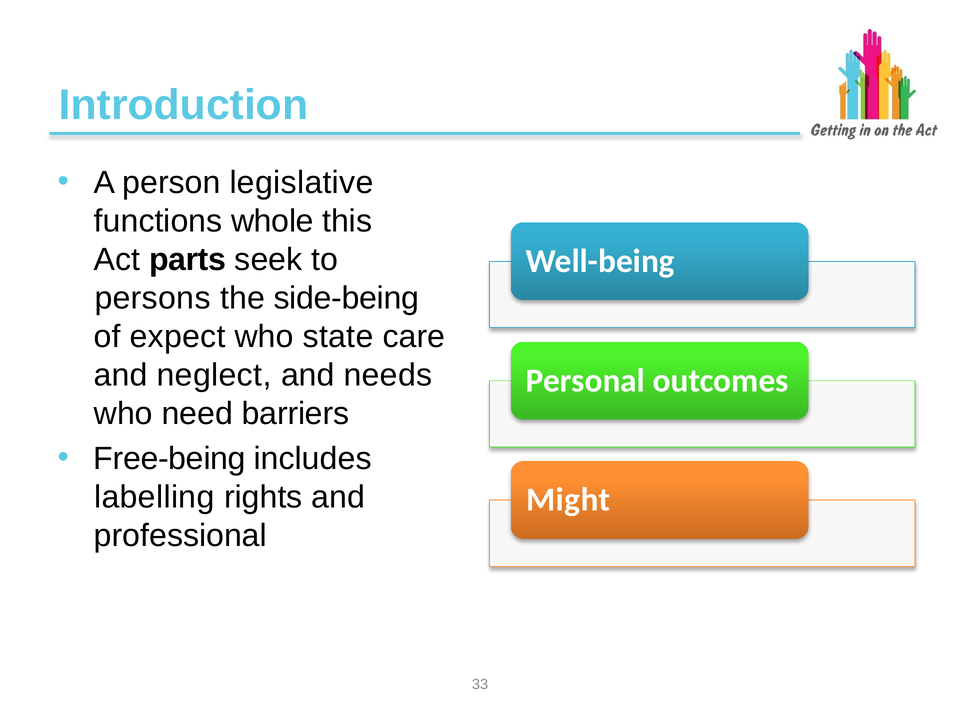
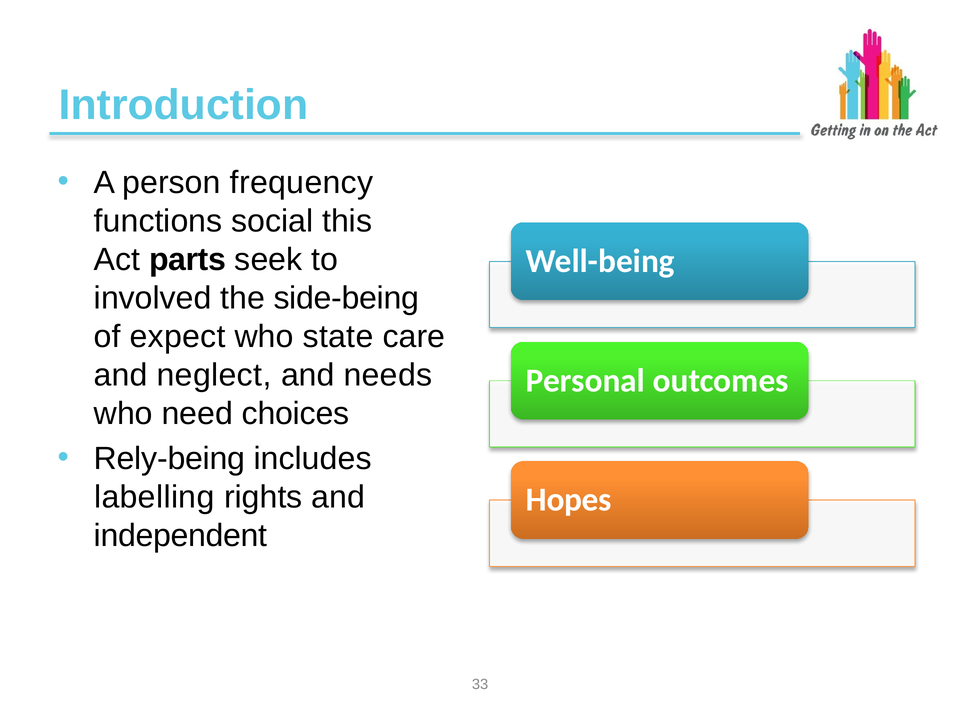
legislative: legislative -> frequency (302, 183)
whole: whole -> social (272, 221)
persons: persons -> involved (153, 298)
barriers: barriers -> choices (296, 414)
Free-being: Free-being -> Rely-being (170, 459)
Might: Might -> Hopes (569, 500)
professional: professional -> independent (181, 536)
